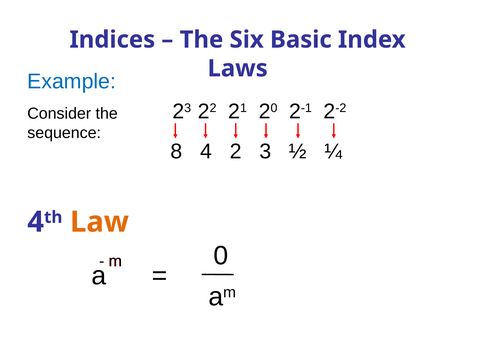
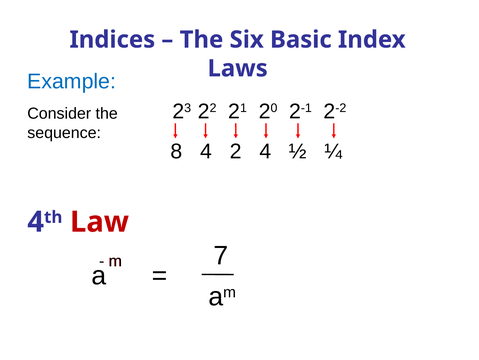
2 3: 3 -> 4 (265, 151)
Law colour: orange -> red (99, 222)
0: 0 -> 7 (221, 255)
